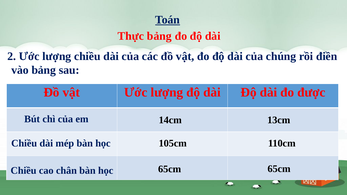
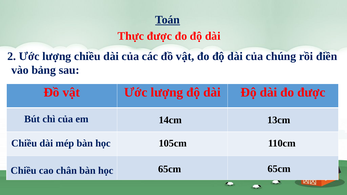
Thực bảng: bảng -> được (159, 36)
